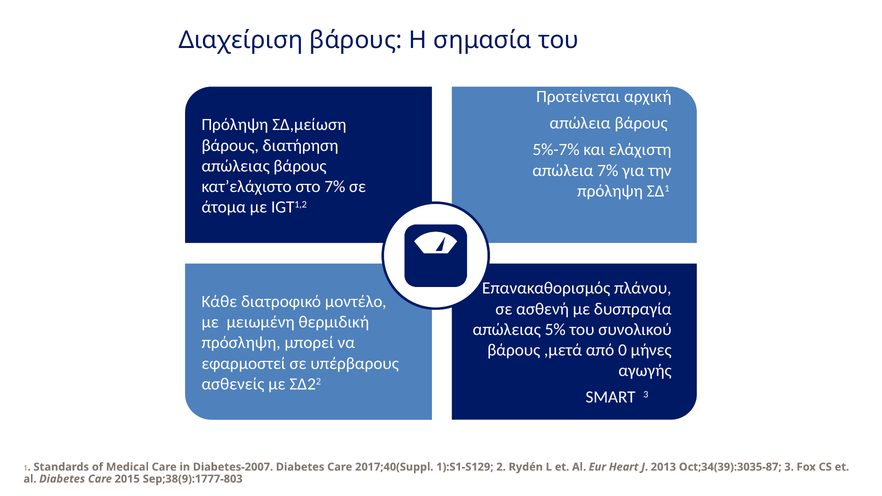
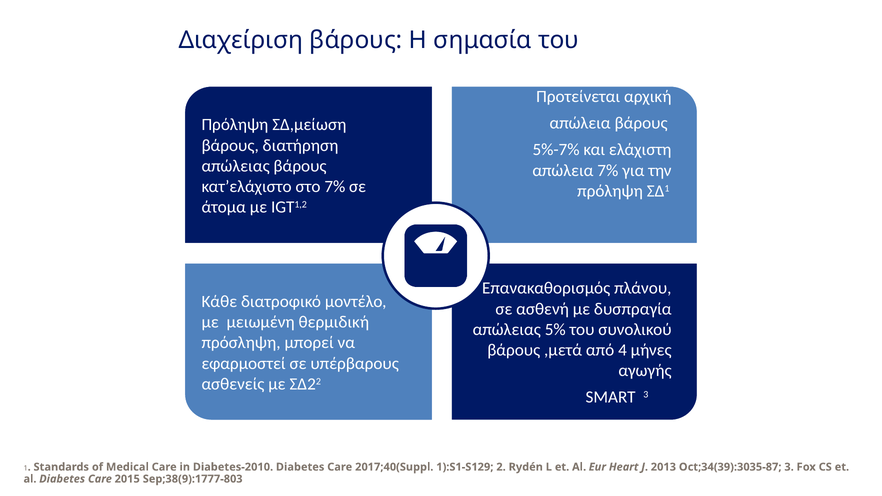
0: 0 -> 4 (623, 350)
Diabetes-2007: Diabetes-2007 -> Diabetes-2010 (233, 467)
